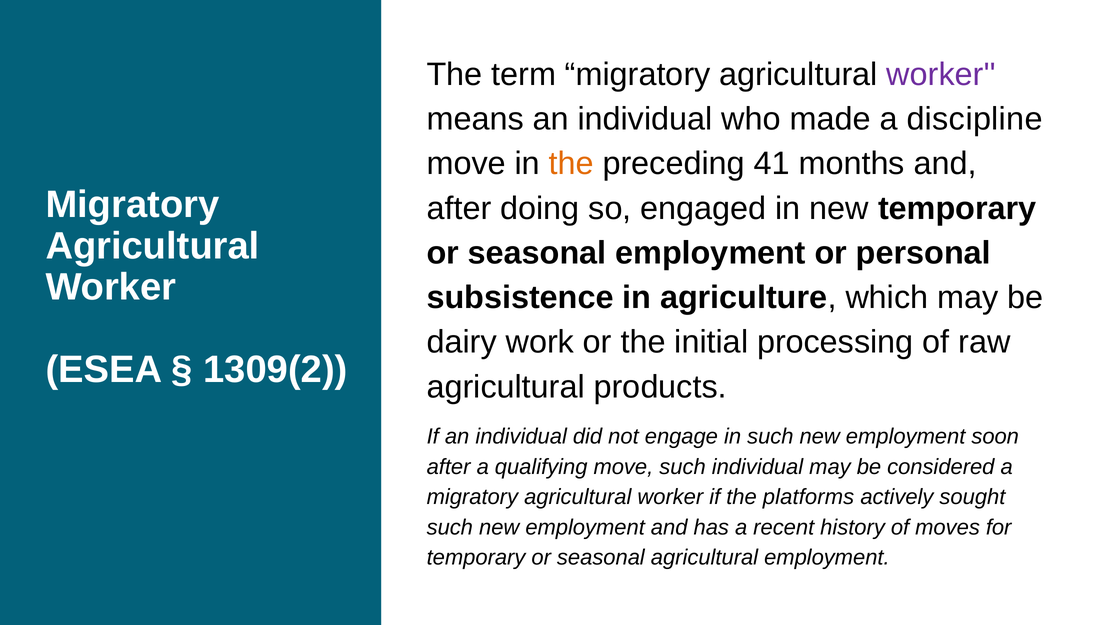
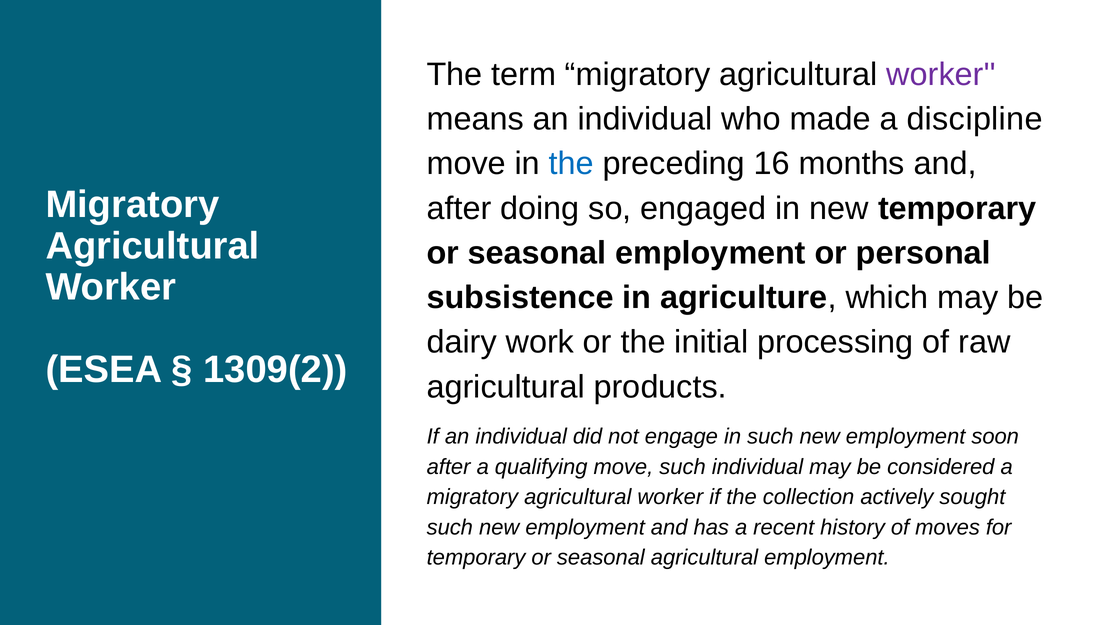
the colour: orange -> blue (571, 164)
41: 41 -> 16 (772, 164)
platforms: platforms -> collection (809, 497)
